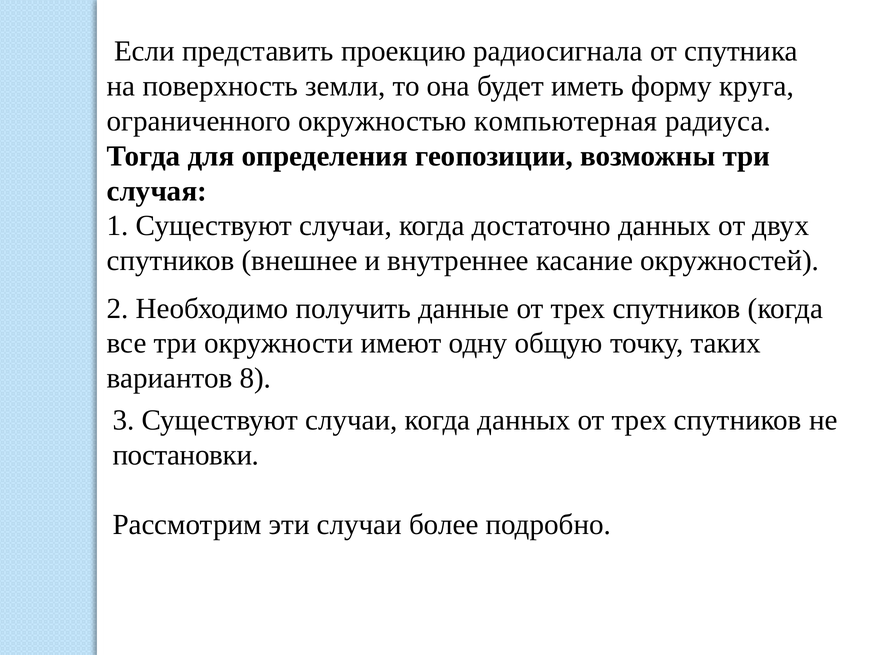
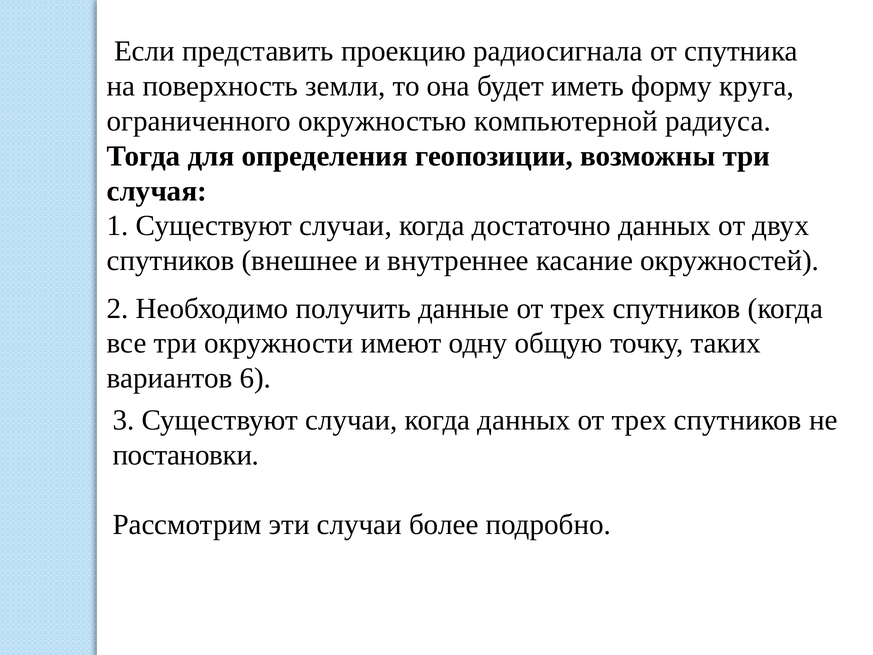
компьютерная: компьютерная -> компьютерной (566, 121)
8: 8 -> 6 (255, 378)
